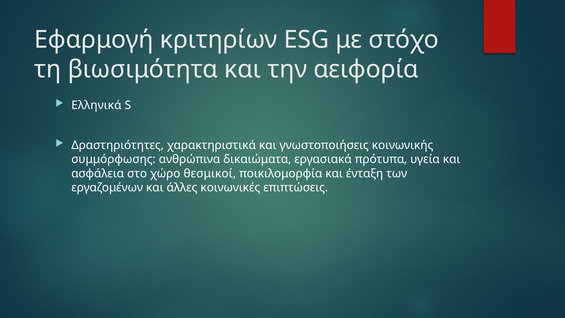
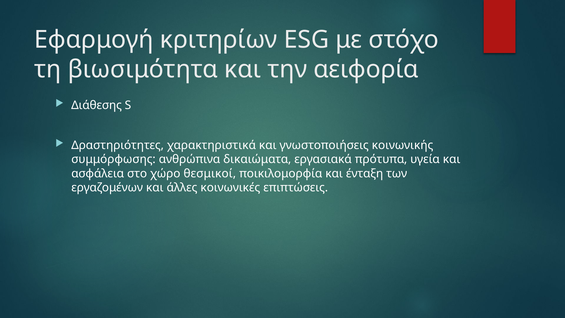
Ελληνικά: Ελληνικά -> Διάθεσης (97, 105)
